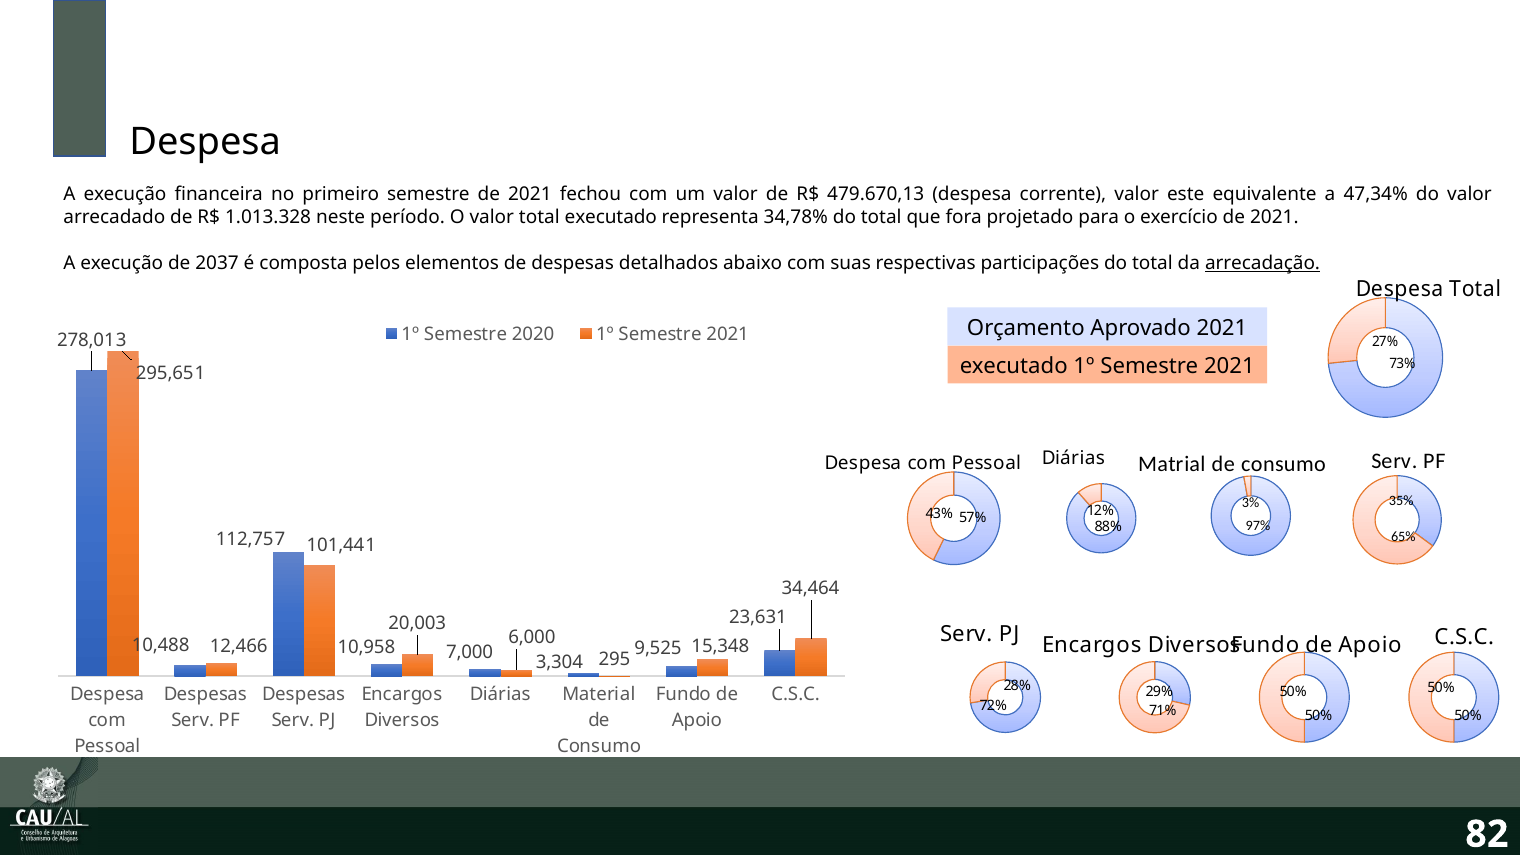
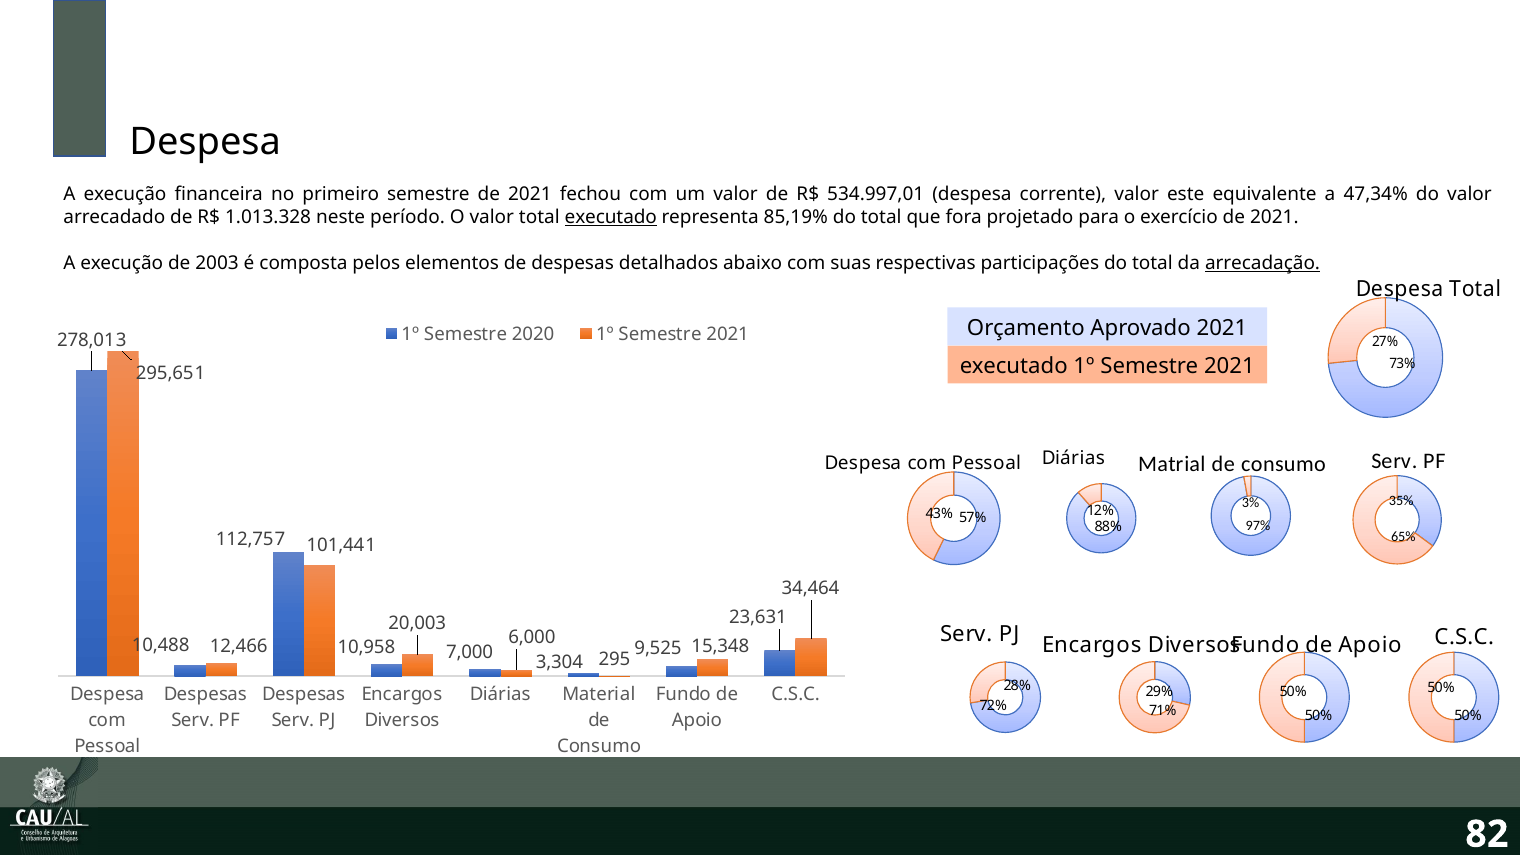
479.670,13: 479.670,13 -> 534.997,01 (876, 195)
executado underline: none -> present (611, 217)
34,78%: 34,78% -> 85,19% (796, 217)
2037: 2037 -> 2003 (217, 263)
